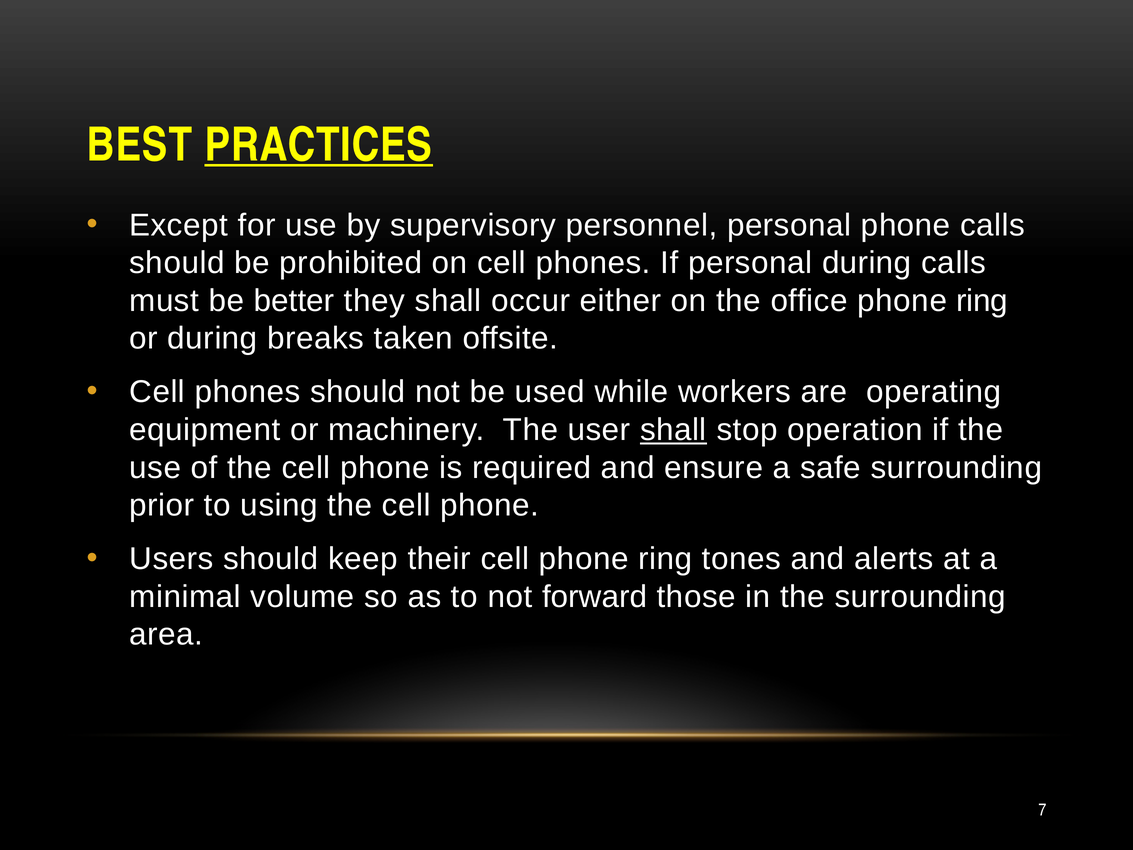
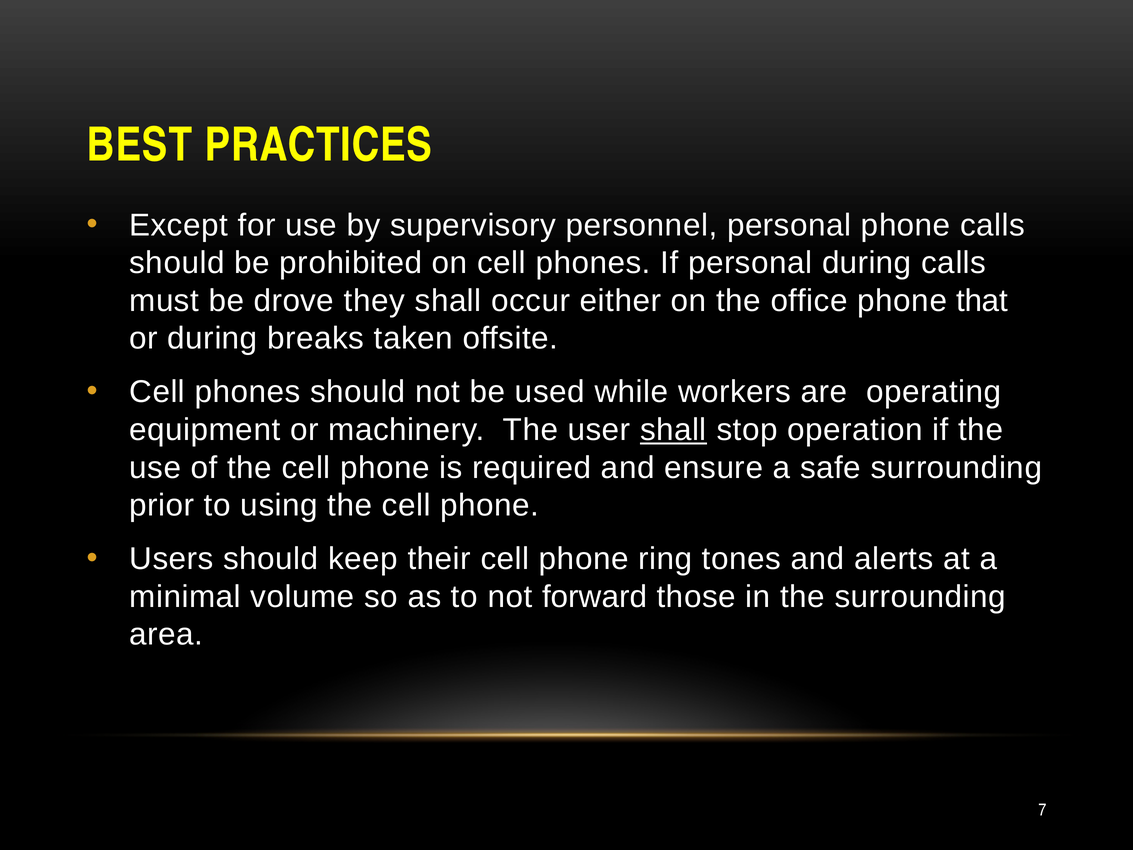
PRACTICES underline: present -> none (319, 145)
better: better -> drove (294, 301)
office phone ring: ring -> that (982, 301)
